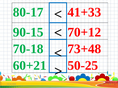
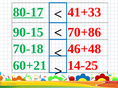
80-17 underline: none -> present (28, 12)
70+12: 70+12 -> 70+86 (84, 32)
73+48: 73+48 -> 46+48 (84, 49)
50-25: 50-25 -> 14-25 (83, 66)
